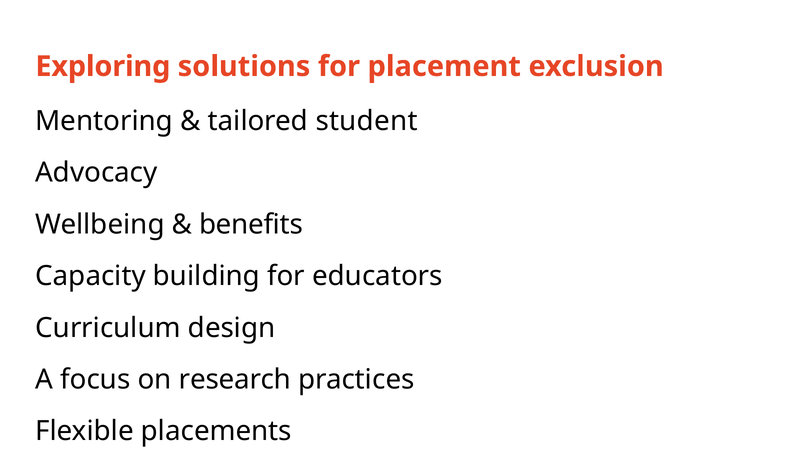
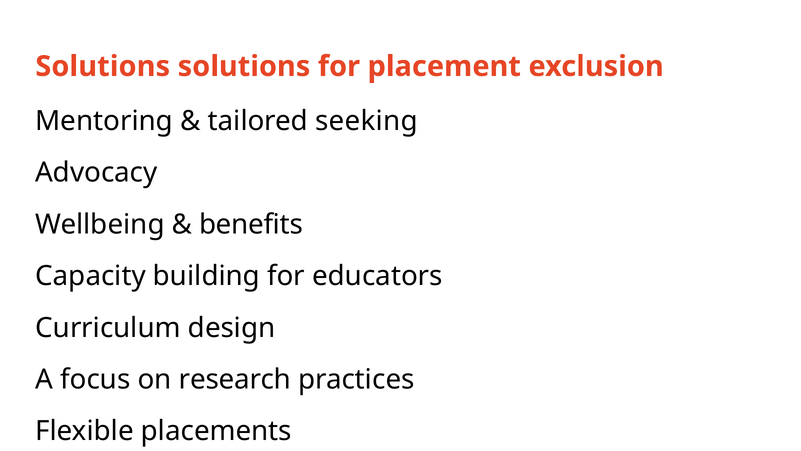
Exploring: Exploring -> Solutions (103, 66)
student: student -> seeking (367, 121)
